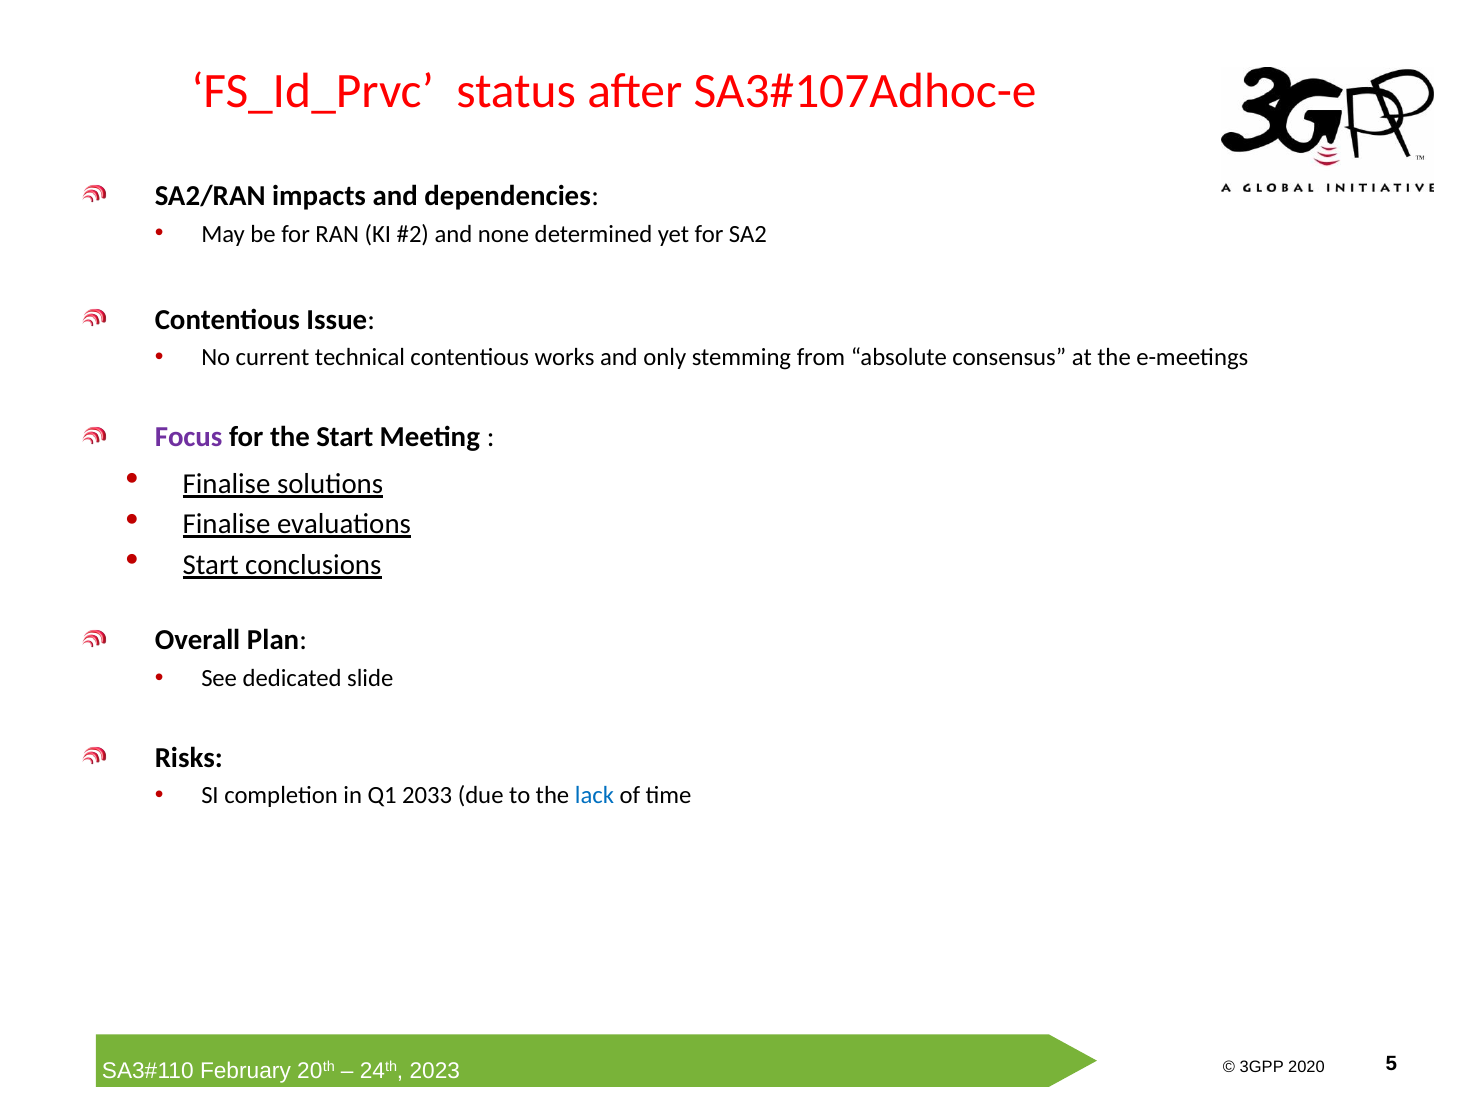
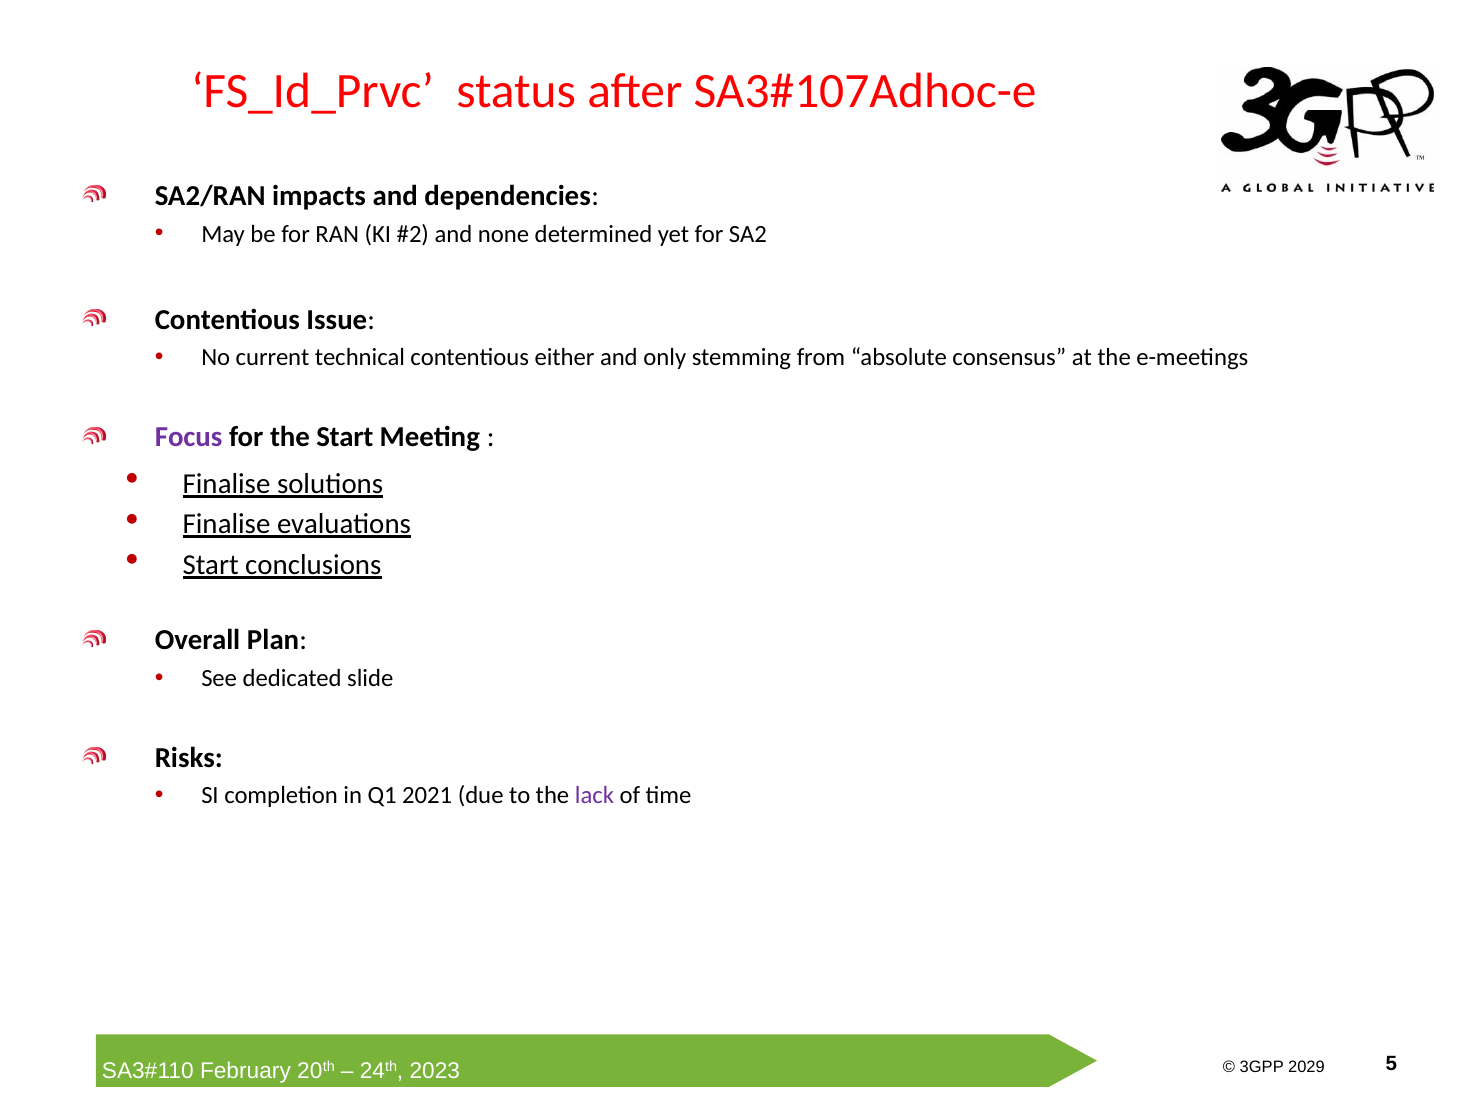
works: works -> either (565, 358)
2033: 2033 -> 2021 (427, 796)
lack colour: blue -> purple (595, 796)
2020: 2020 -> 2029 (1306, 1067)
